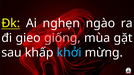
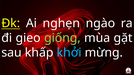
giống colour: pink -> light green (62, 38)
